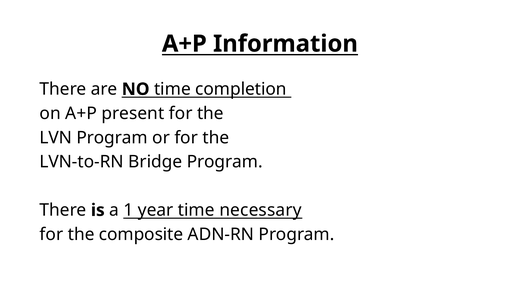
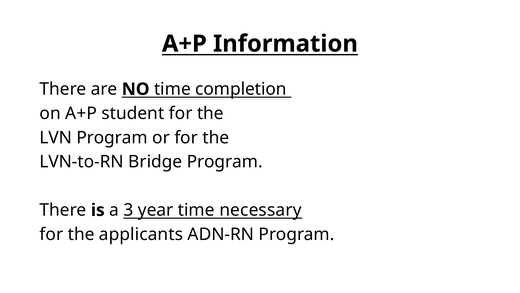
present: present -> student (133, 113)
1: 1 -> 3 (128, 210)
composite: composite -> applicants (141, 234)
